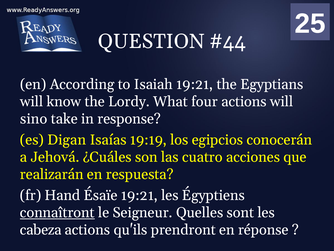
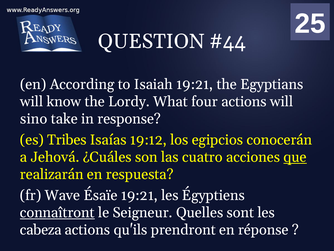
Digan: Digan -> Tribes (67, 140)
19:19: 19:19 -> 19:12 (148, 140)
que underline: none -> present (295, 157)
Hand: Hand -> Wave (62, 195)
